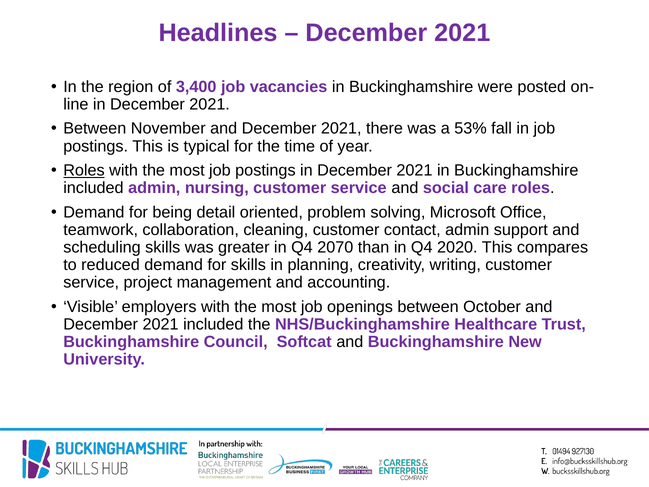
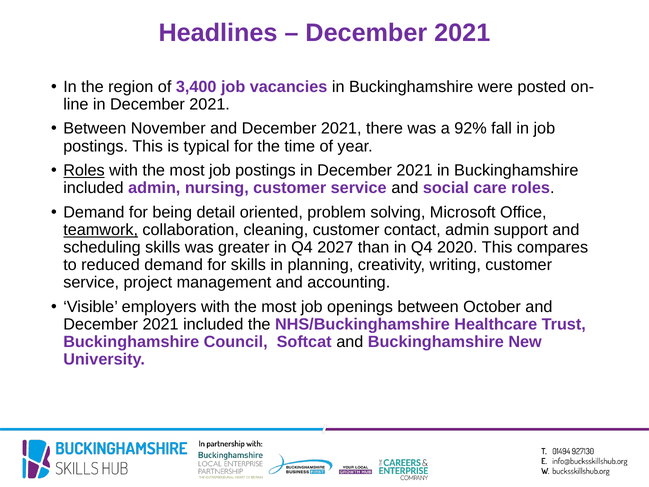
53%: 53% -> 92% (470, 129)
teamwork underline: none -> present (101, 230)
2070: 2070 -> 2027 (335, 247)
